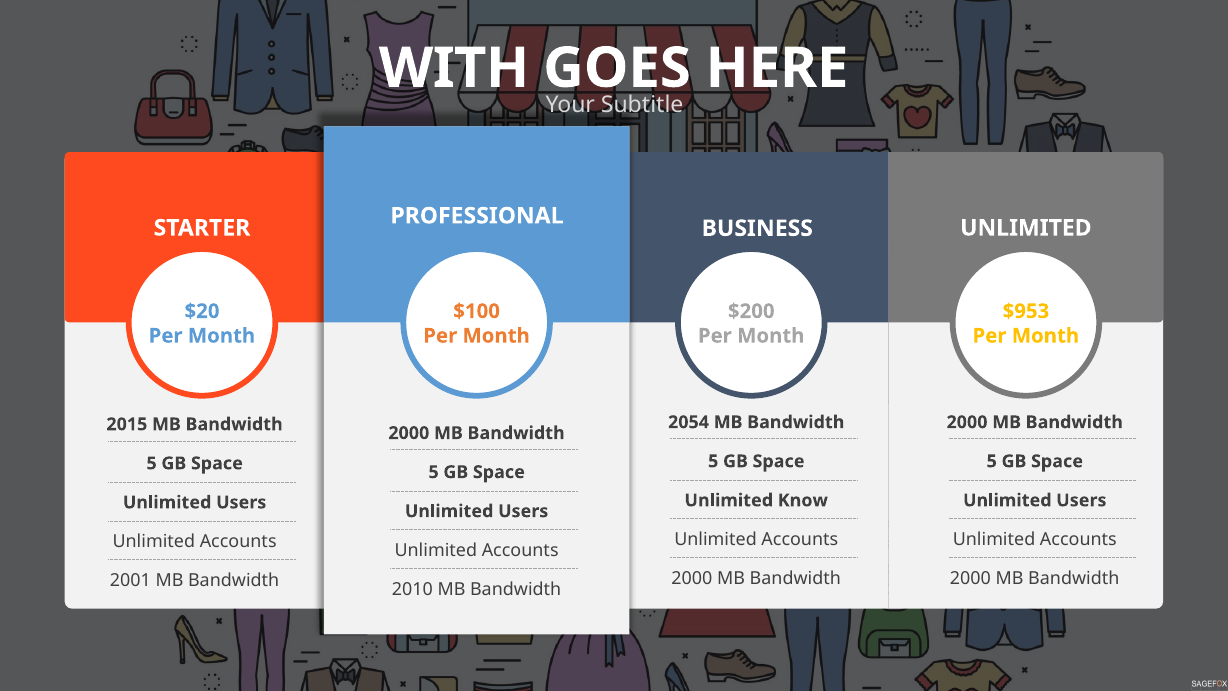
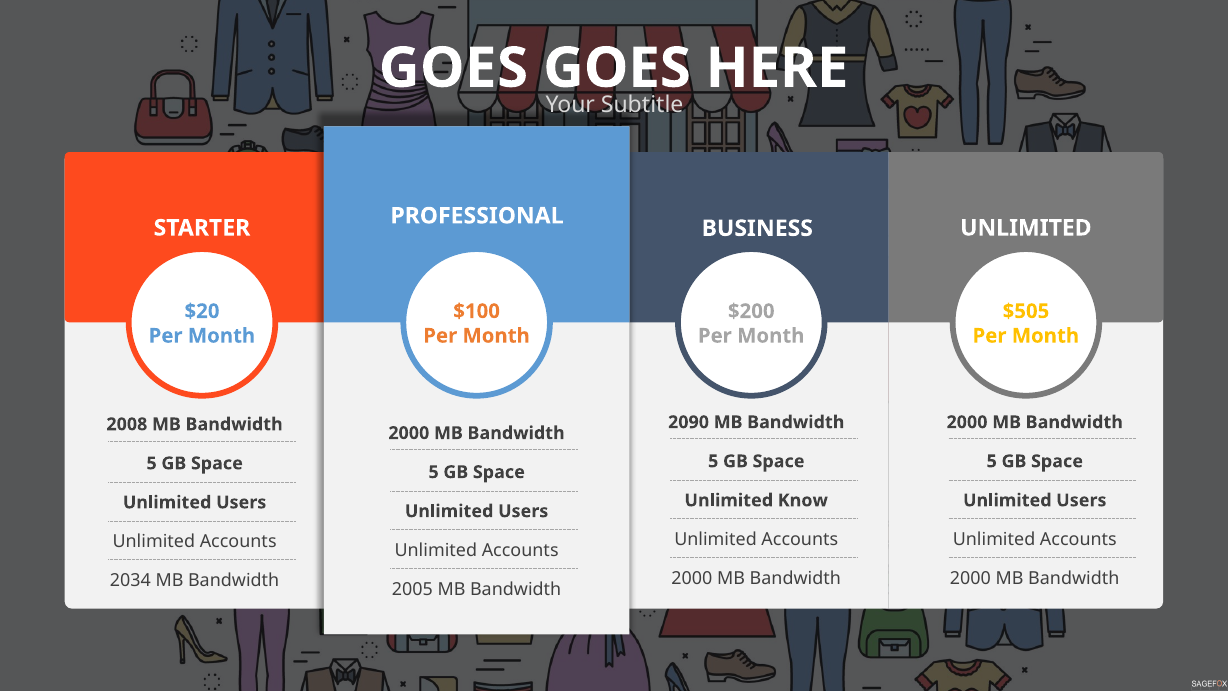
WITH: WITH -> GOES (453, 68)
$953: $953 -> $505 (1026, 311)
2054: 2054 -> 2090 (689, 422)
2015: 2015 -> 2008 (127, 424)
2001: 2001 -> 2034 (130, 580)
2010: 2010 -> 2005 (412, 589)
